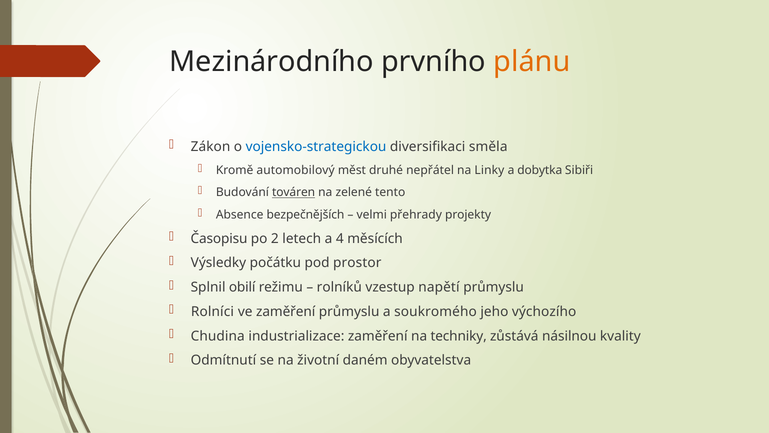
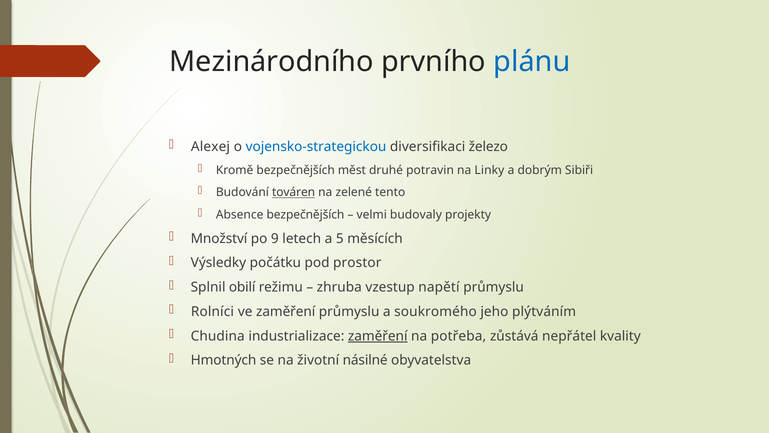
plánu colour: orange -> blue (532, 62)
Zákon: Zákon -> Alexej (210, 147)
směla: směla -> železo (488, 147)
Kromě automobilový: automobilový -> bezpečnějších (296, 170)
nepřátel: nepřátel -> potravin (430, 170)
dobytka: dobytka -> dobrým (540, 170)
přehrady: přehrady -> budovaly (416, 215)
Časopisu: Časopisu -> Množství (219, 238)
2: 2 -> 9 (275, 238)
4: 4 -> 5 (340, 238)
rolníků: rolníků -> zhruba (339, 287)
výchozího: výchozího -> plýtváním (544, 311)
zaměření underline: none -> present (378, 336)
techniky: techniky -> potřeba (459, 336)
násilnou: násilnou -> nepřátel (569, 336)
Odmítnutí: Odmítnutí -> Hmotných (224, 360)
daném: daném -> násilné (365, 360)
